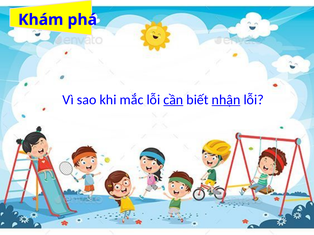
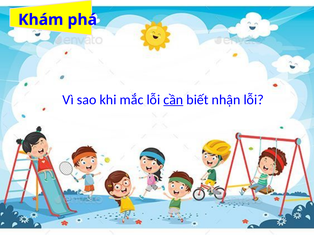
nhận underline: present -> none (226, 100)
